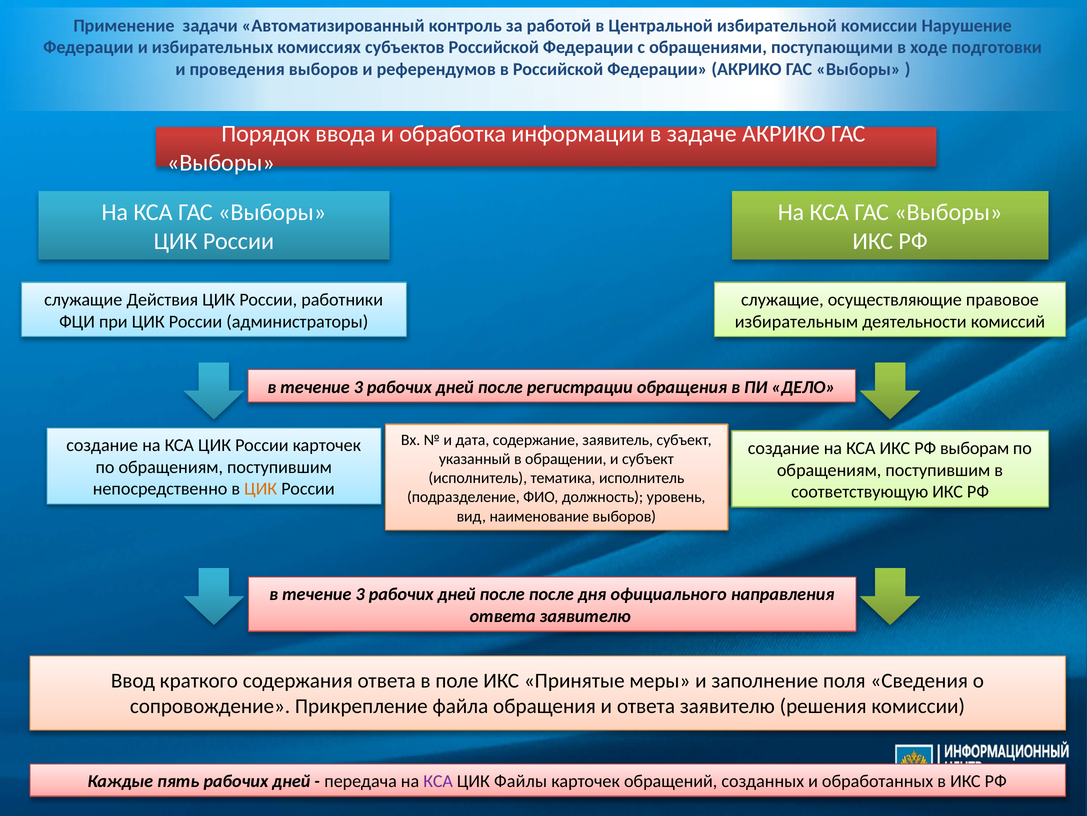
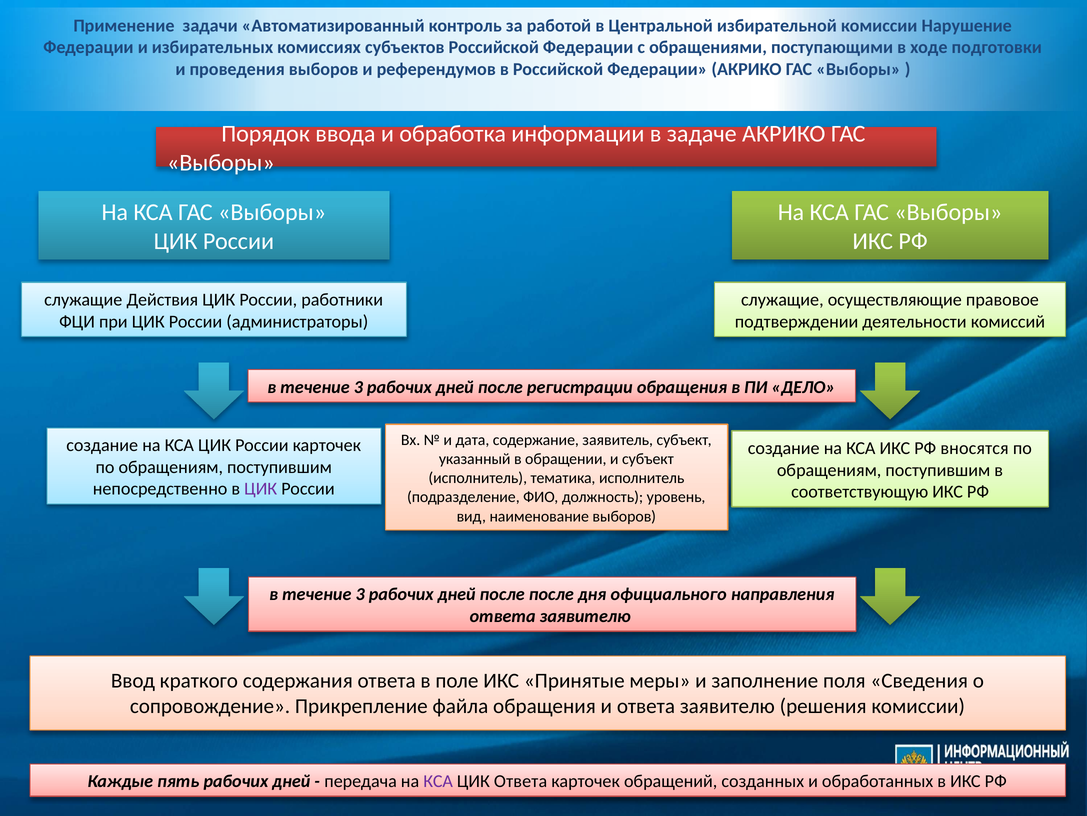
избирательным: избирательным -> подтверждении (797, 321)
выборам: выборам -> вносятся (975, 448)
ЦИК colour: orange -> purple (261, 488)
ЦИК Файлы: Файлы -> Ответа (521, 781)
